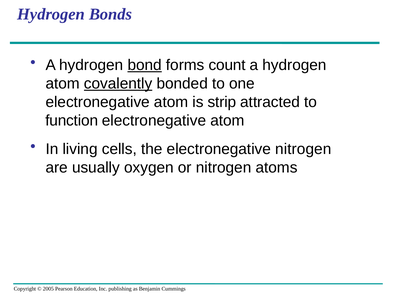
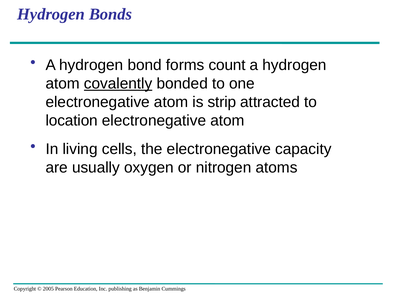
bond underline: present -> none (145, 65)
function: function -> location (72, 121)
electronegative nitrogen: nitrogen -> capacity (303, 149)
